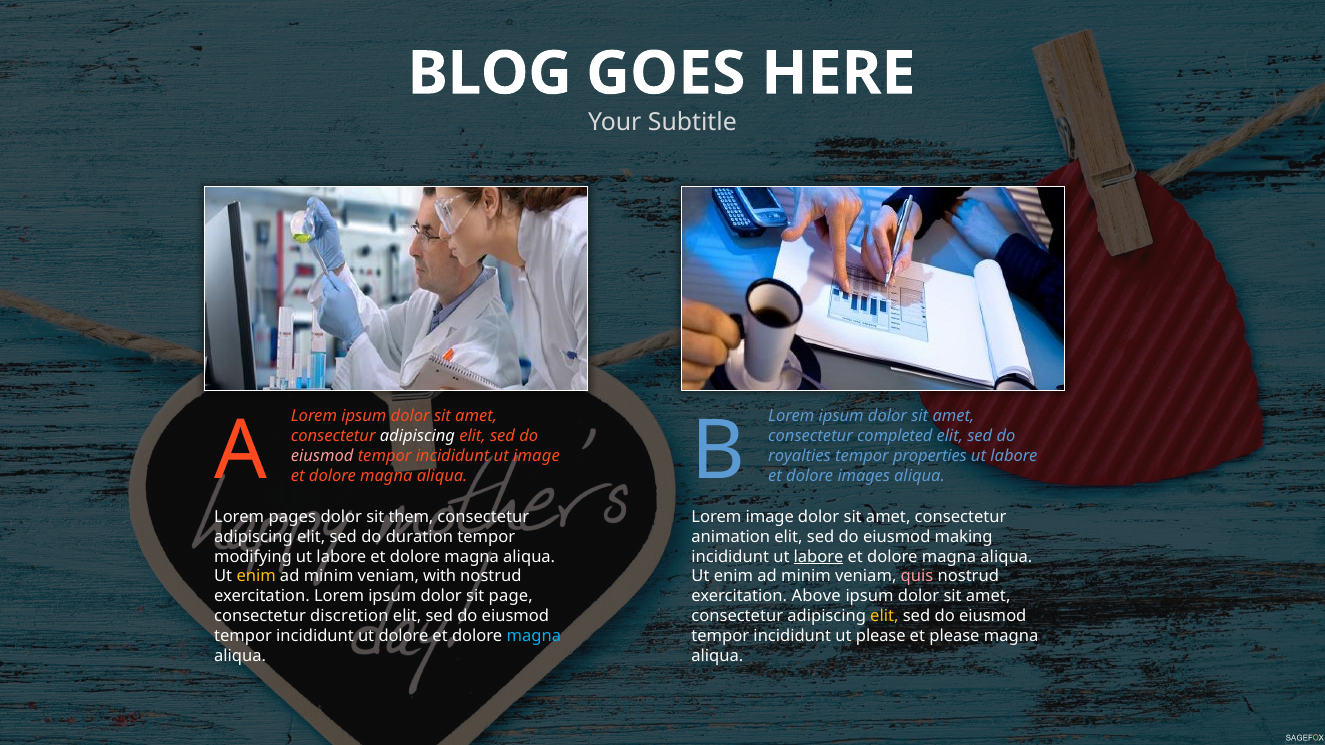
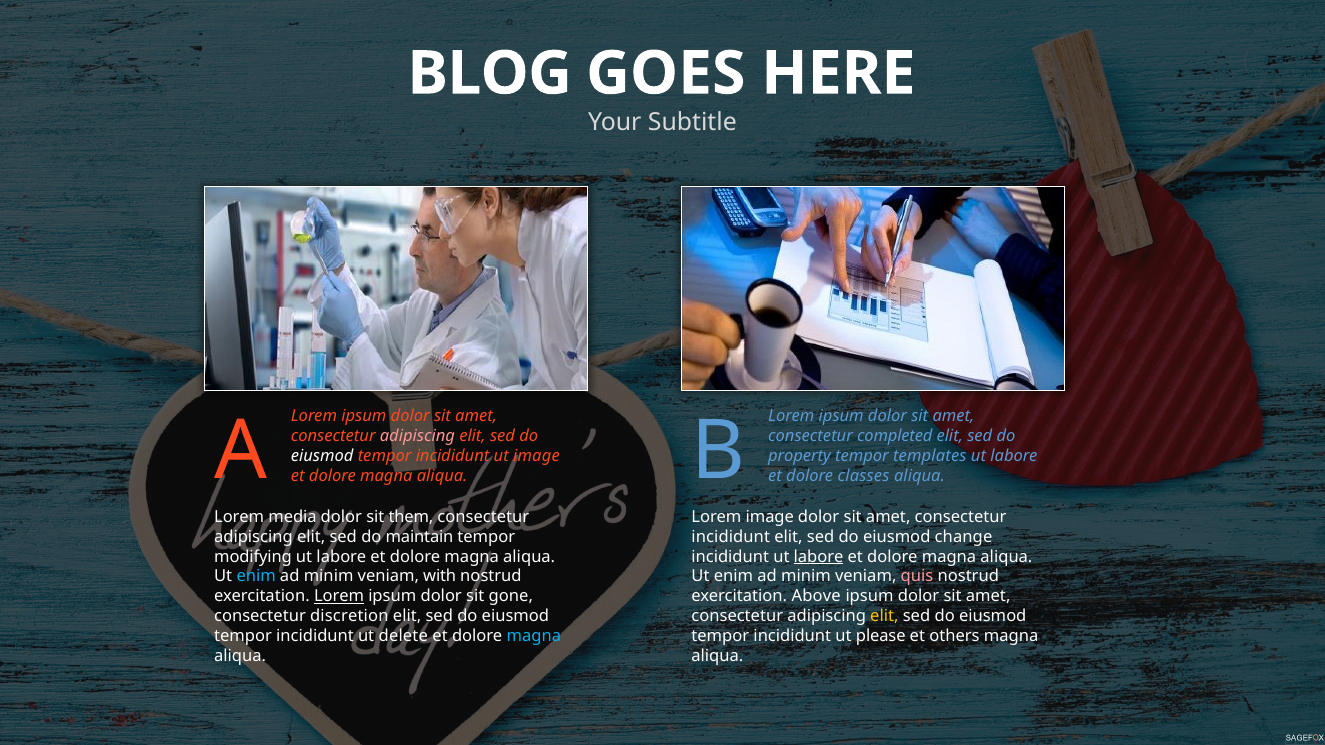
adipiscing colour: white -> pink (417, 437)
eiusmod colour: pink -> white (322, 456)
royalties: royalties -> property (800, 456)
properties: properties -> templates (930, 456)
images: images -> classes (864, 476)
pages: pages -> media (292, 517)
duration: duration -> maintain (420, 537)
animation: animation -> incididunt (731, 537)
making: making -> change (963, 537)
enim colour: yellow -> light blue (256, 577)
Lorem underline: none -> present (339, 597)
page: page -> gone (511, 597)
ut dolore: dolore -> delete (403, 636)
et please: please -> others (954, 636)
